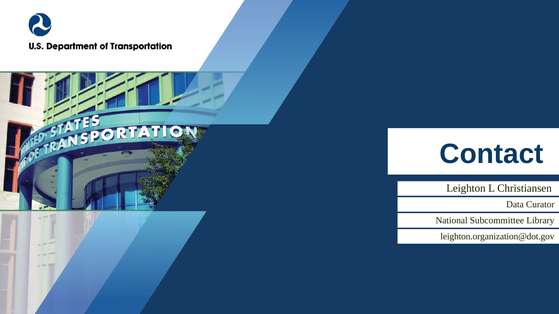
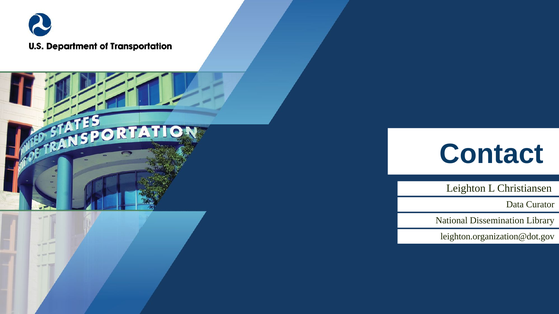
Subcommittee: Subcommittee -> Dissemination (497, 221)
